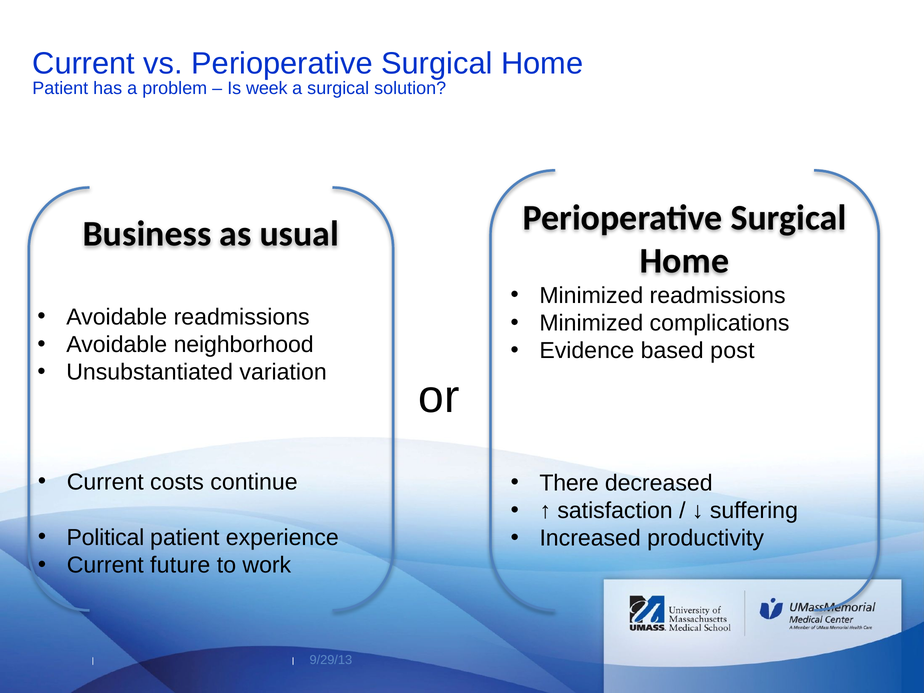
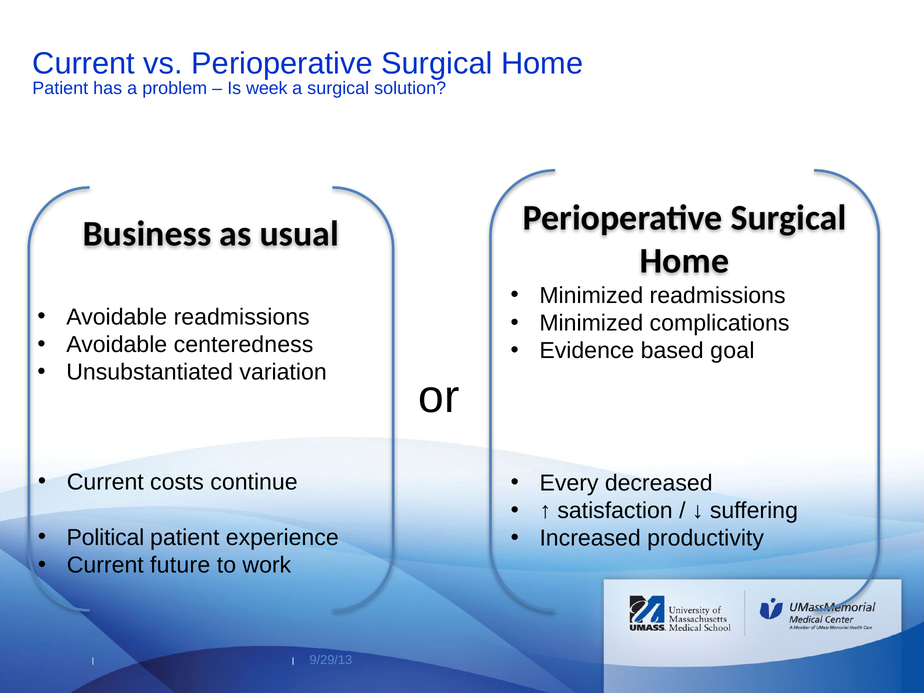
neighborhood: neighborhood -> centeredness (244, 345)
post: post -> goal (732, 351)
There: There -> Every (569, 483)
